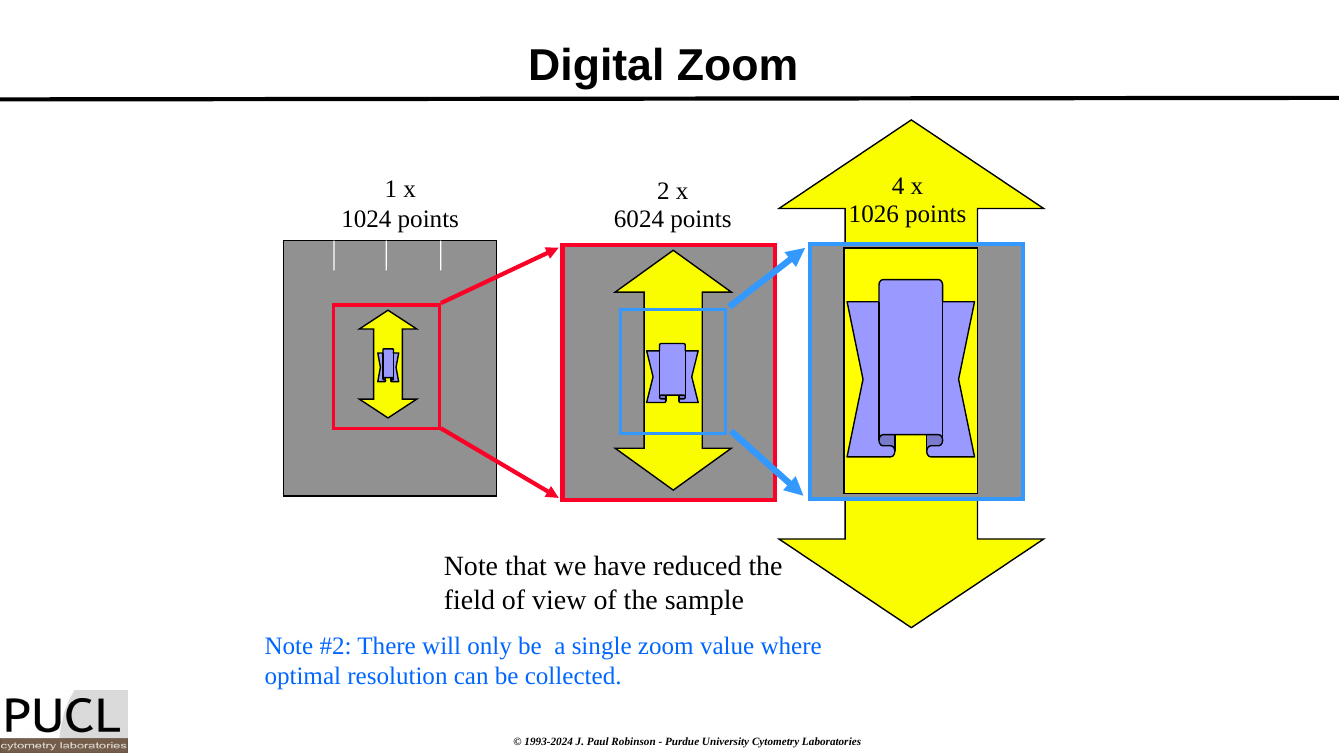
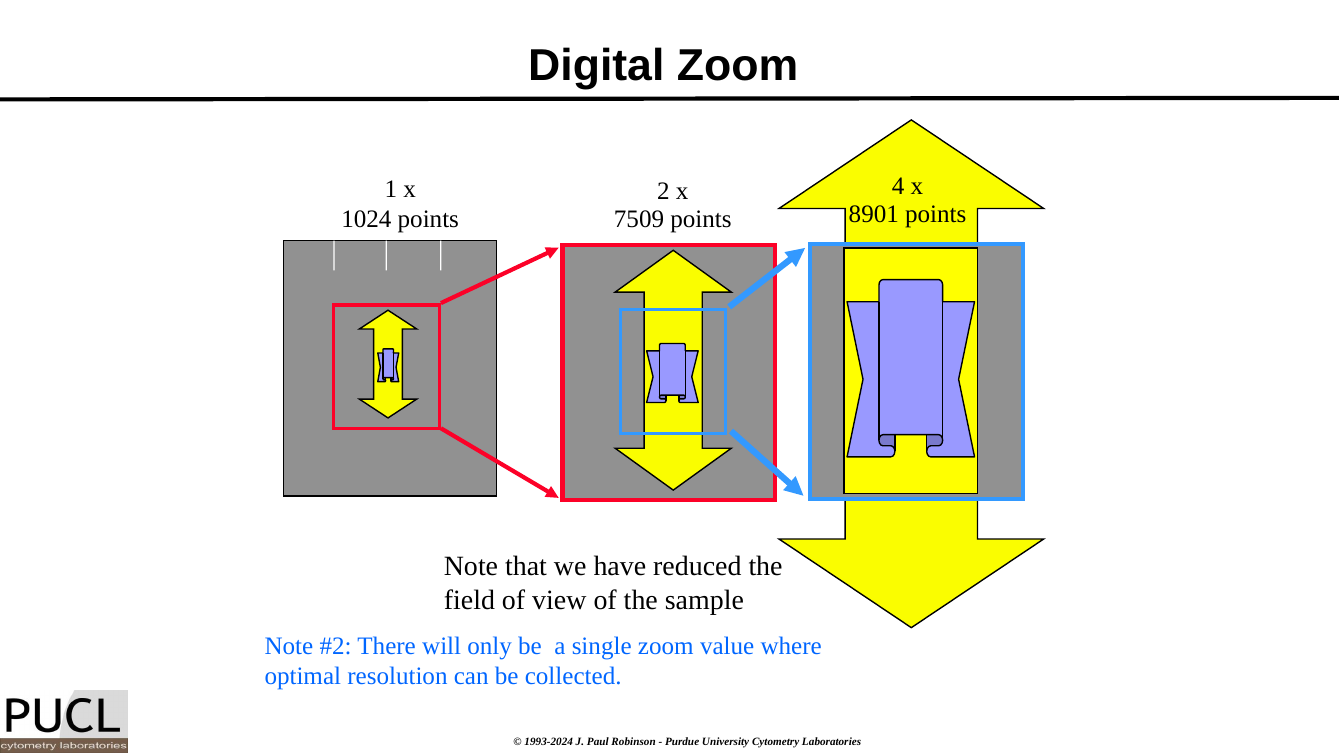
1026: 1026 -> 8901 (874, 214)
6024: 6024 -> 7509 (639, 219)
